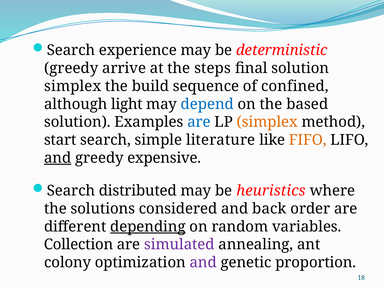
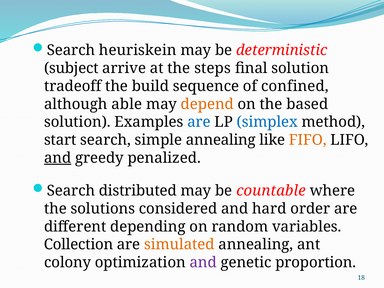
experience: experience -> heuriskein (138, 50)
greedy: greedy -> subject (71, 68)
simplex: simplex -> tradeoff (73, 86)
light: light -> able (127, 104)
depend colour: blue -> orange (207, 104)
simplex colour: orange -> blue (267, 122)
simple literature: literature -> annealing (221, 140)
expensive: expensive -> penalized (164, 158)
heuristics: heuristics -> countable (271, 191)
back: back -> hard (269, 209)
depending underline: present -> none (148, 227)
simulated colour: purple -> orange (179, 245)
